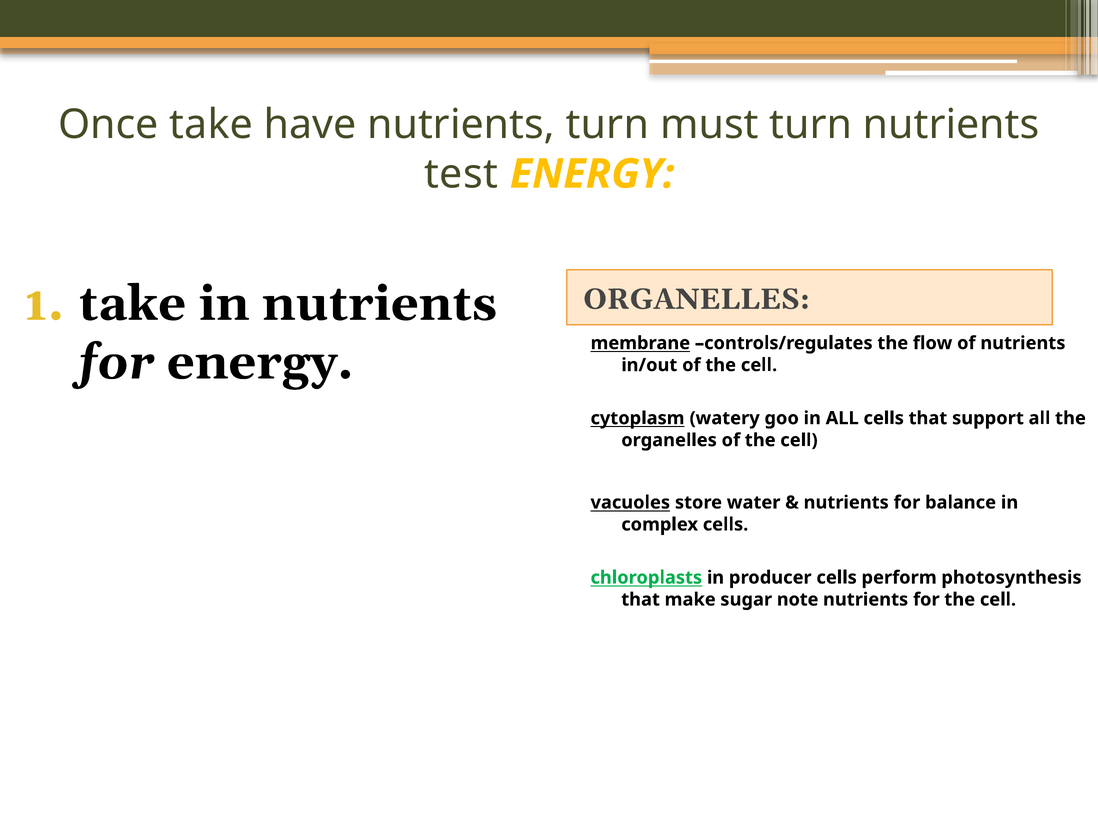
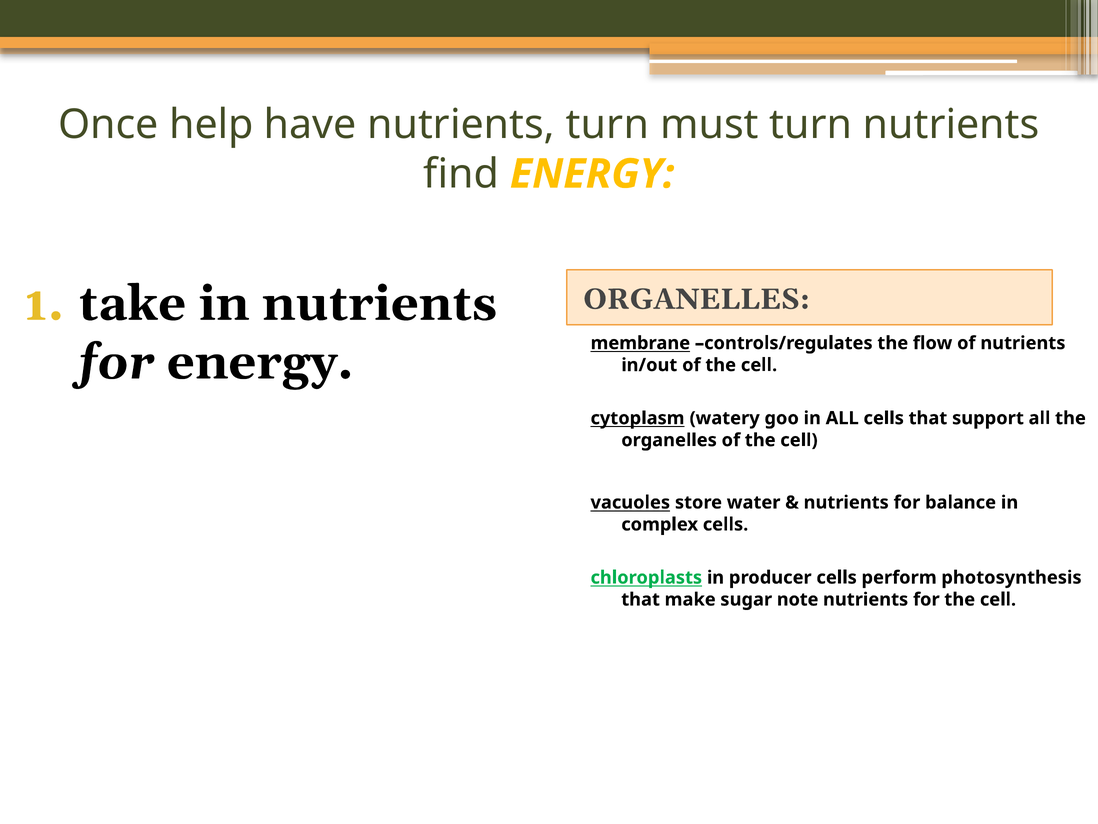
Once take: take -> help (211, 125)
test: test -> find (461, 174)
